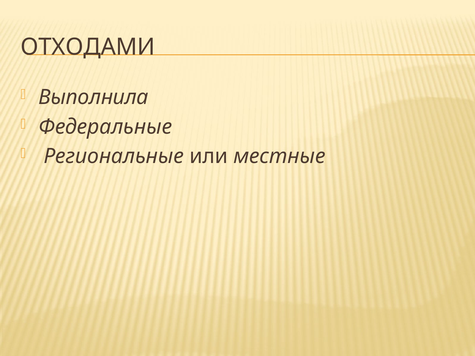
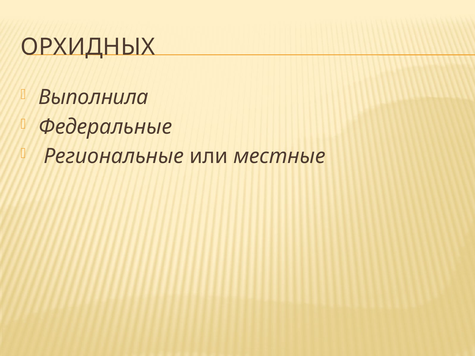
ОТХОДАМИ: ОТХОДАМИ -> ОРХИДНЫХ (88, 47)
